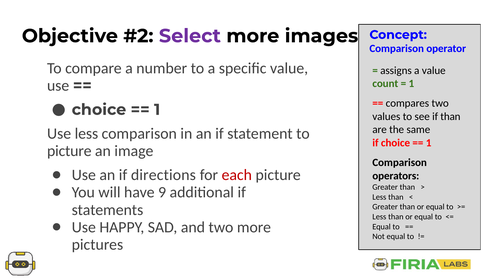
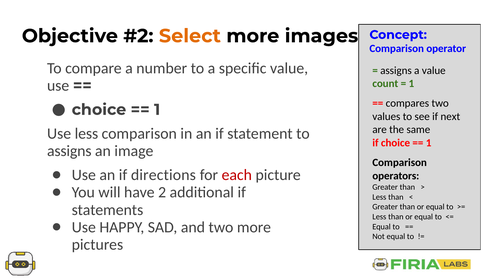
Select colour: purple -> orange (190, 36)
if than: than -> next (450, 116)
picture: picture -> assigns (69, 151)
9: 9 -> 2 (162, 192)
